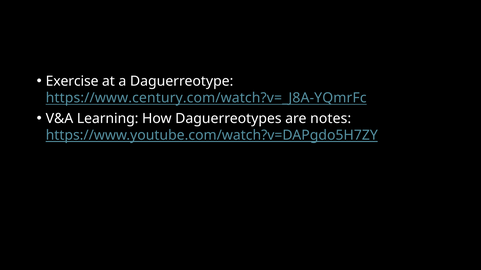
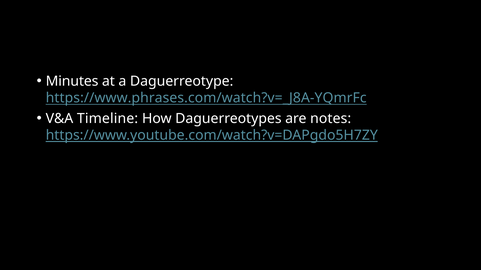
Exercise: Exercise -> Minutes (72, 81)
https://www.century.com/watch?v=_J8A-YQmrFc: https://www.century.com/watch?v=_J8A-YQmrFc -> https://www.phrases.com/watch?v=_J8A-YQmrFc (206, 98)
Learning: Learning -> Timeline (108, 119)
